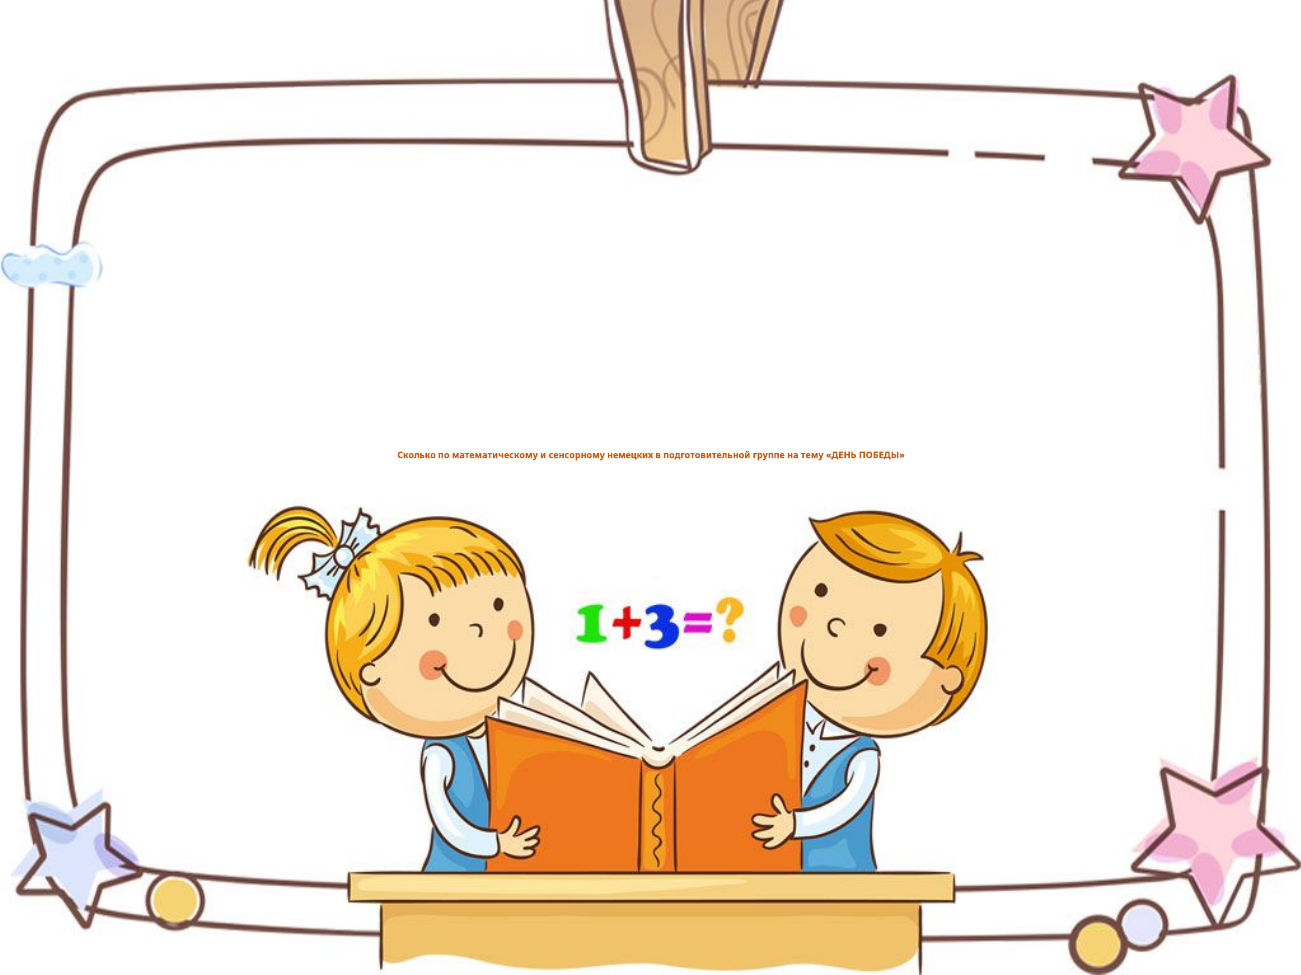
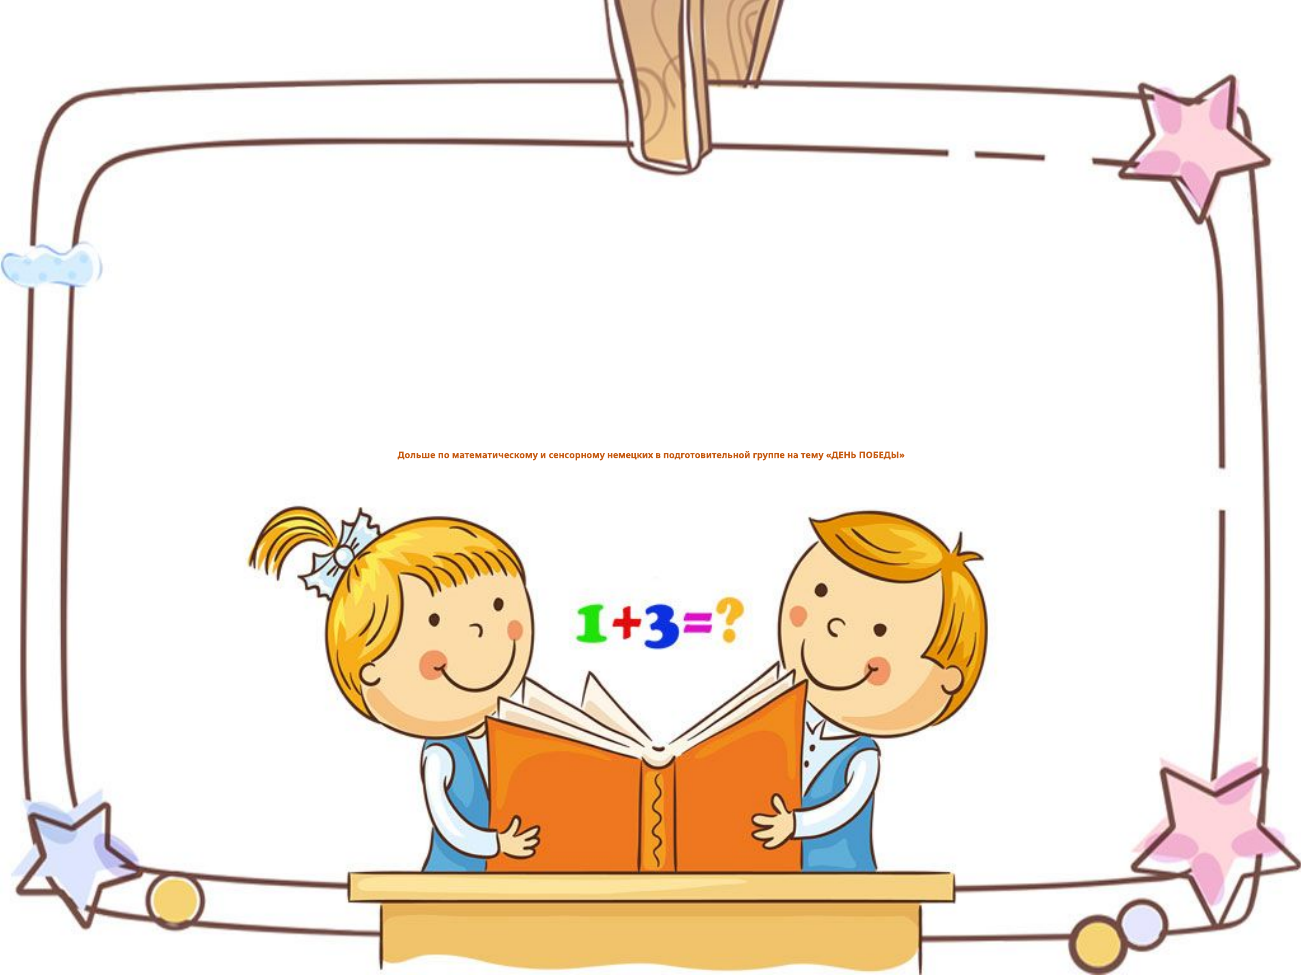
Сколько: Сколько -> Дольше (416, 455)
